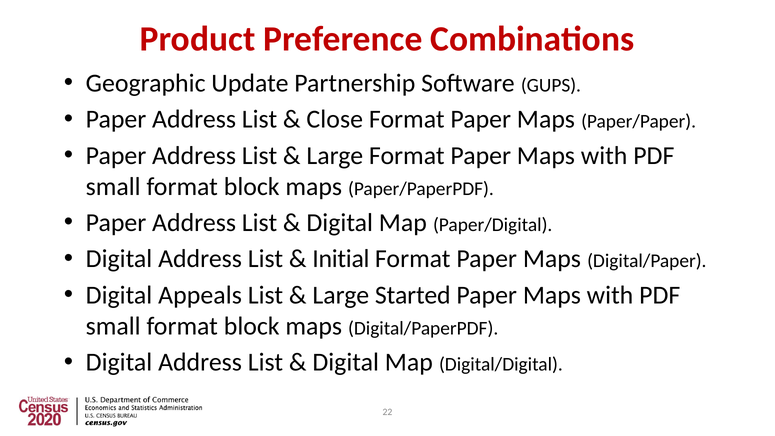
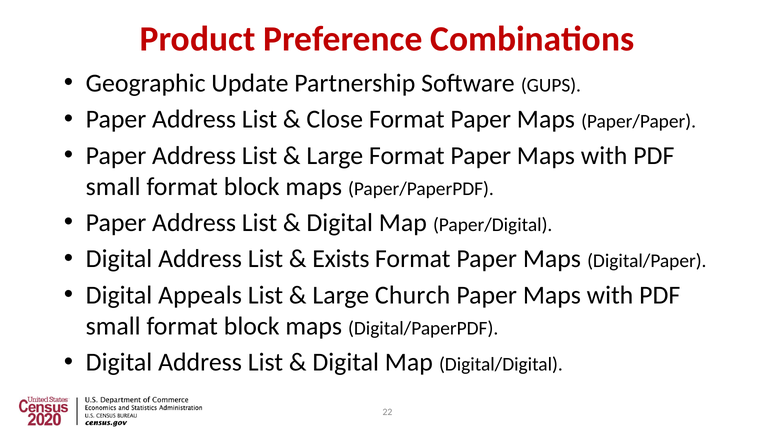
Initial: Initial -> Exists (341, 259)
Started: Started -> Church (413, 295)
